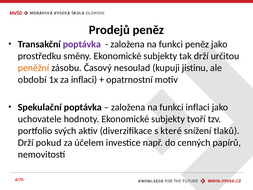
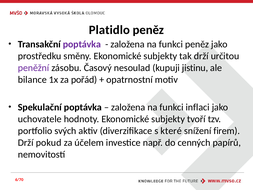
Prodejů: Prodejů -> Platidlo (109, 30)
peněžní colour: orange -> purple (34, 68)
období: období -> bilance (32, 80)
za inflaci: inflaci -> pořád (84, 80)
tlaků: tlaků -> firem (227, 131)
